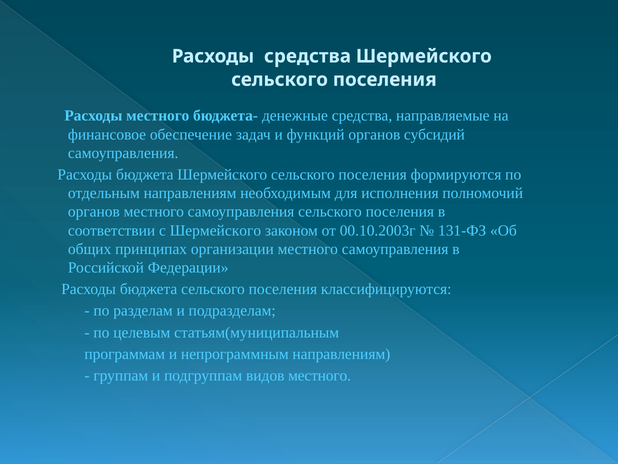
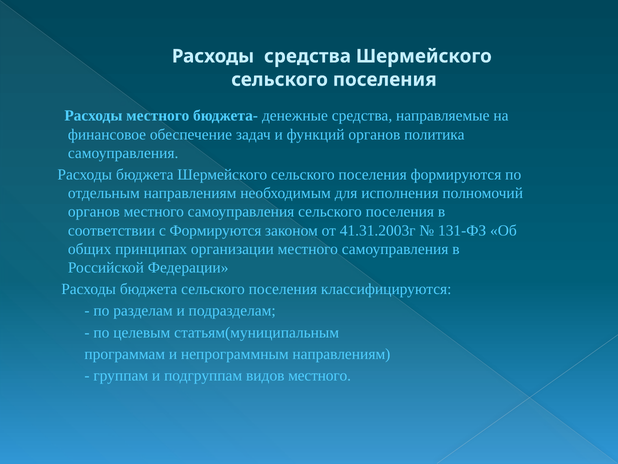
субсидий: субсидий -> политика (434, 134)
с Шермейского: Шермейского -> Формируются (216, 230)
00.10.2003г: 00.10.2003г -> 41.31.2003г (378, 230)
